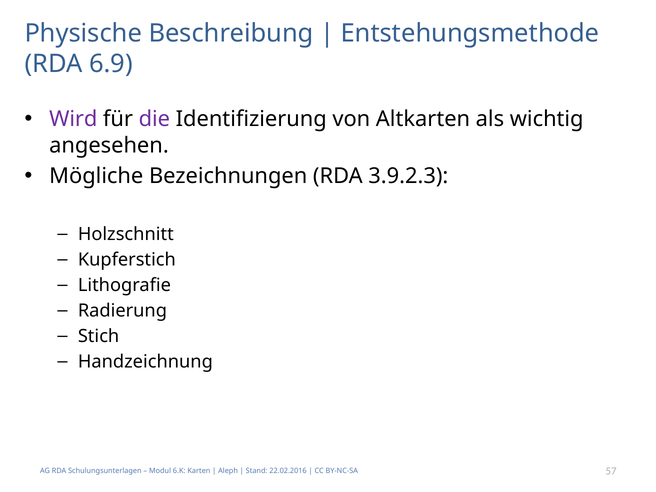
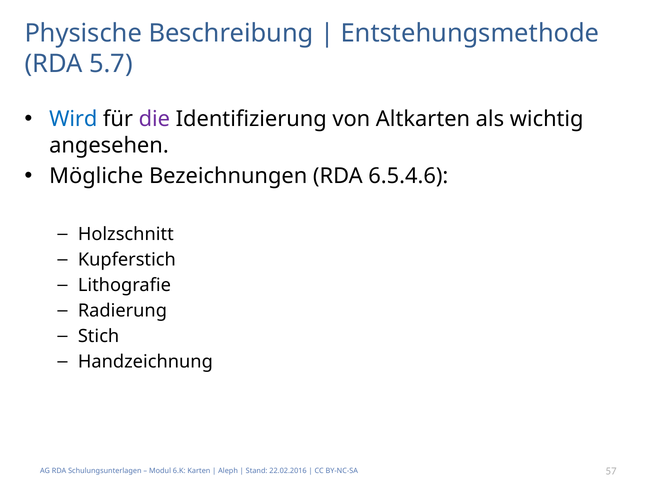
6.9: 6.9 -> 5.7 (111, 64)
Wird colour: purple -> blue (73, 119)
3.9.2.3: 3.9.2.3 -> 6.5.4.6 (408, 176)
